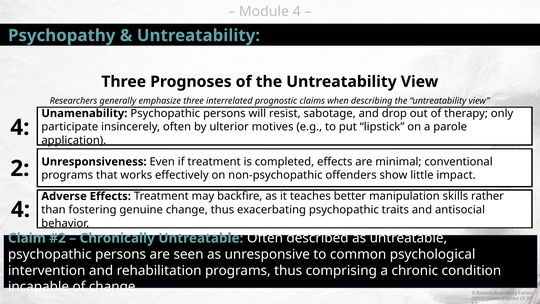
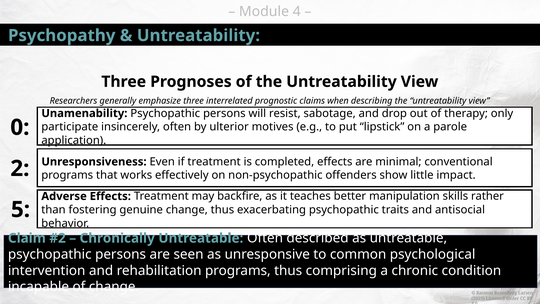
4: 4 -> 0 (20, 127)
4: 4 -> 5 (20, 209)
